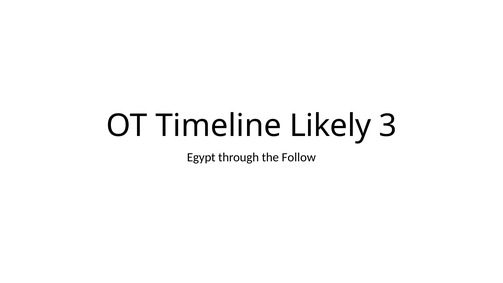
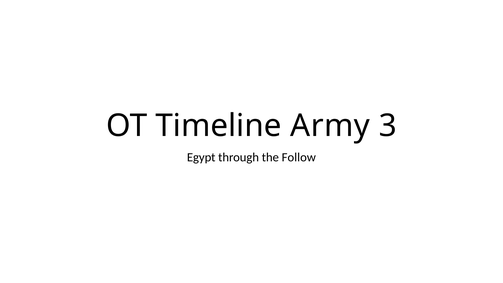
Likely: Likely -> Army (330, 126)
